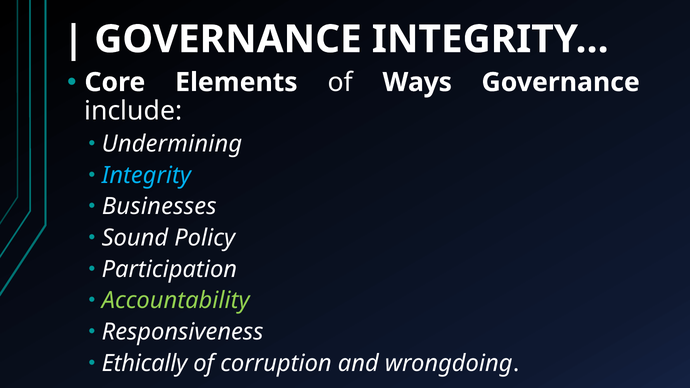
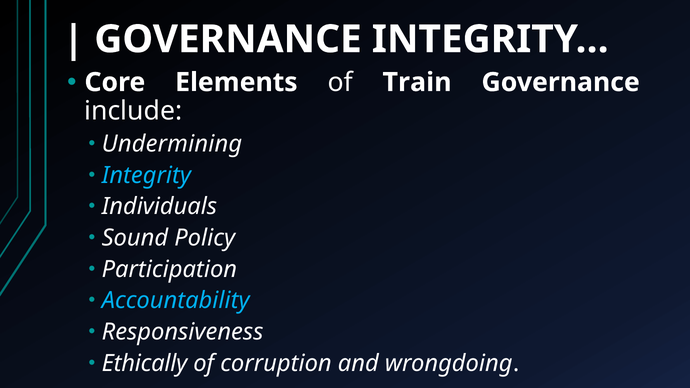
Ways: Ways -> Train (417, 82)
Businesses: Businesses -> Individuals (159, 207)
Accountability colour: light green -> light blue (176, 301)
